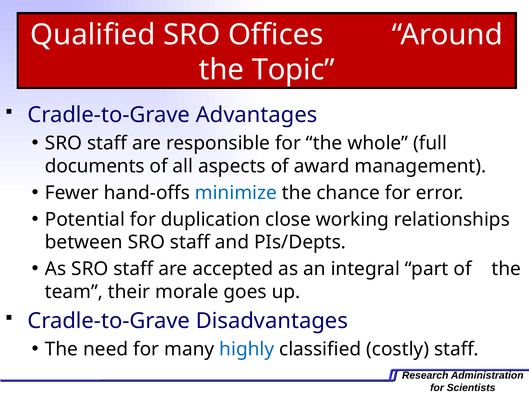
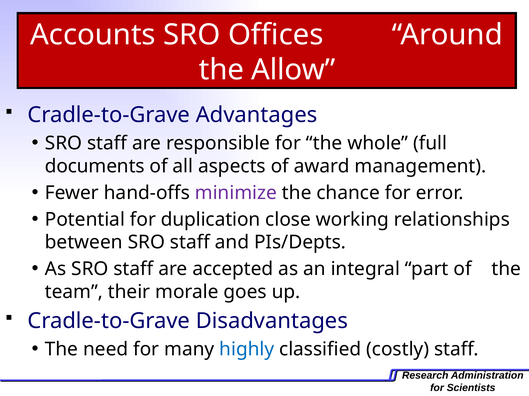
Qualified: Qualified -> Accounts (93, 35)
Topic: Topic -> Allow (293, 70)
minimize colour: blue -> purple (236, 193)
